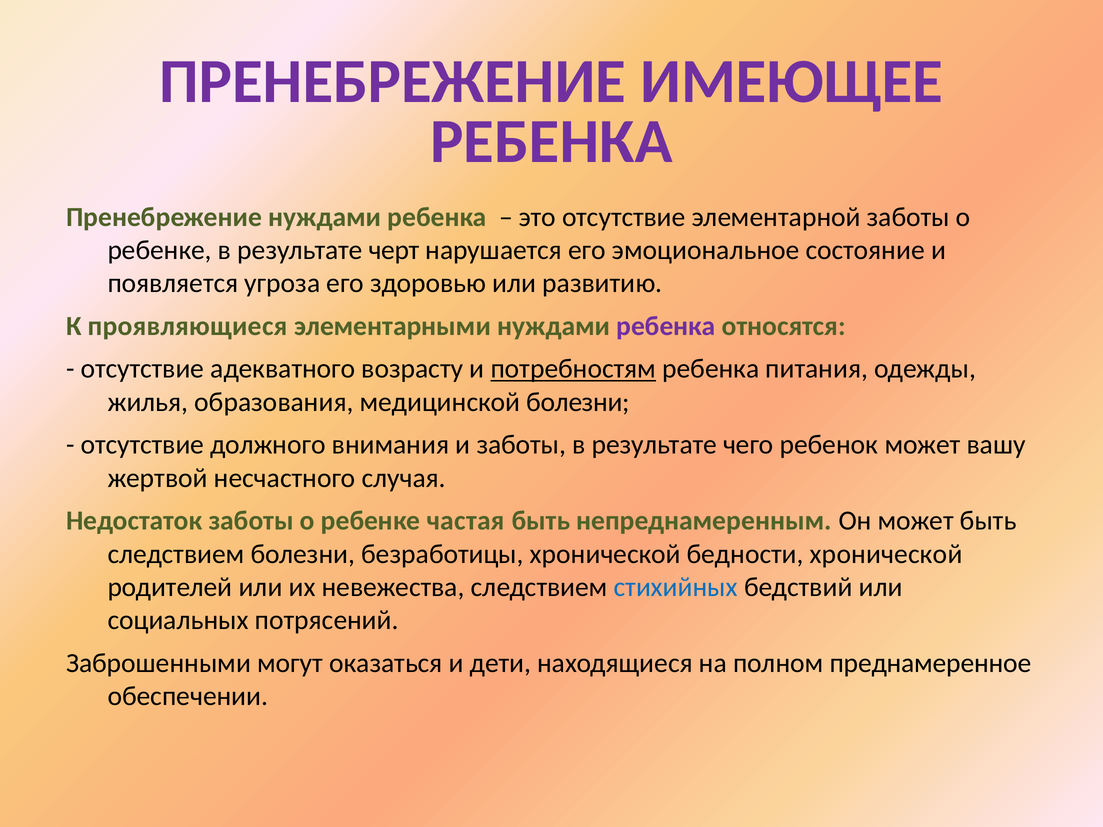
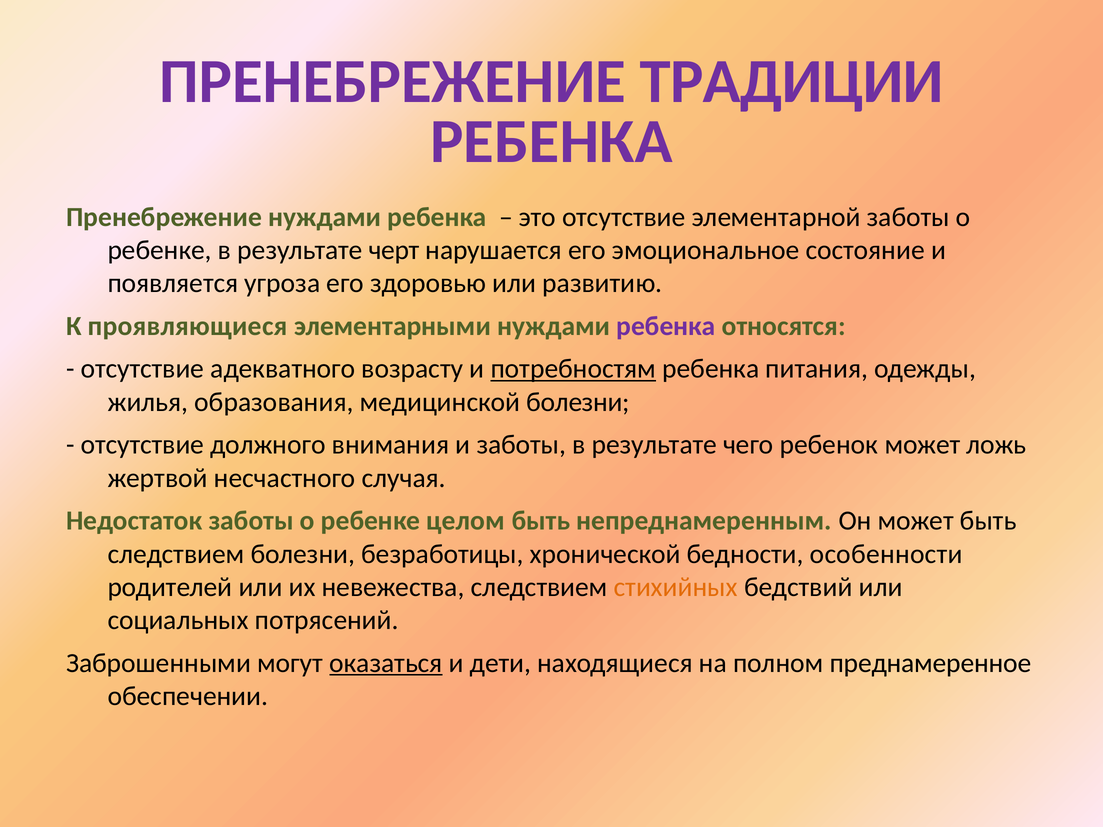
ИМЕЮЩЕЕ: ИМЕЮЩЕЕ -> ТРАДИЦИИ (792, 81)
вашу: вашу -> ложь (996, 445)
частая: частая -> целом (466, 521)
бедности хронической: хронической -> особенности (886, 554)
стихийных colour: blue -> orange (676, 587)
оказаться underline: none -> present (386, 663)
